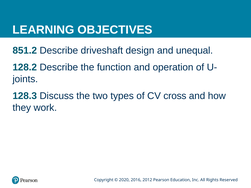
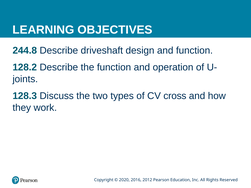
851.2: 851.2 -> 244.8 (25, 50)
and unequal: unequal -> function (194, 50)
